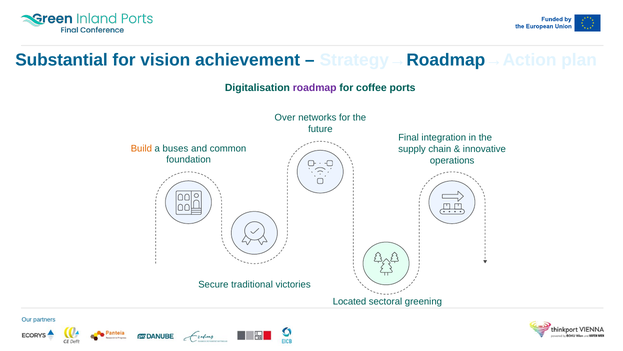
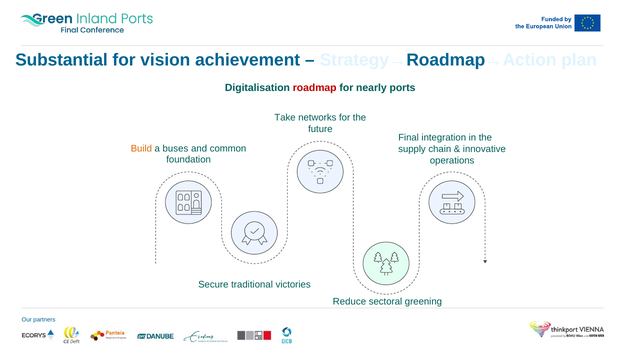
roadmap colour: purple -> red (315, 88)
coffee: coffee -> nearly (371, 88)
Over: Over -> Take (285, 118)
Located: Located -> Reduce (349, 301)
